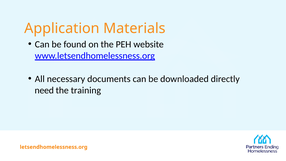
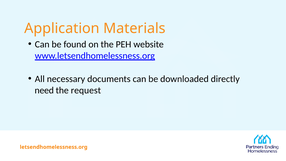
training: training -> request (86, 90)
